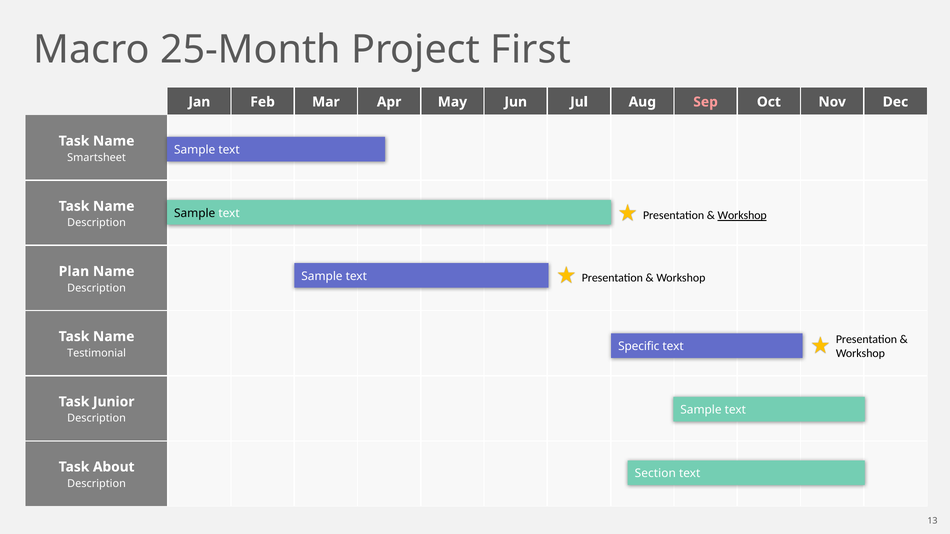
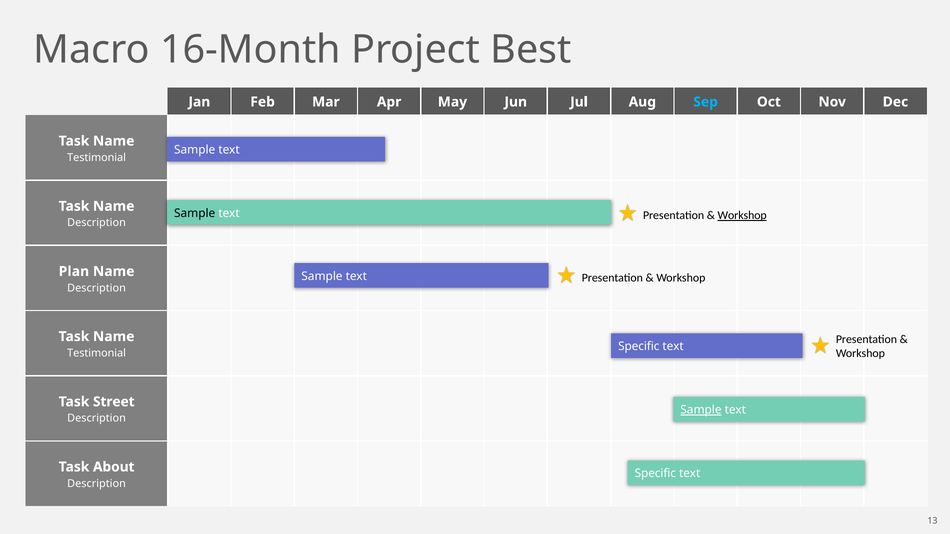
25-Month: 25-Month -> 16-Month (250, 50)
First: First -> Best (531, 50)
Sep colour: pink -> light blue (706, 102)
Smartsheet: Smartsheet -> Testimonial (97, 158)
Junior: Junior -> Street (114, 402)
Sample underline: none -> present (701, 410)
Section: Section -> Specific (655, 474)
